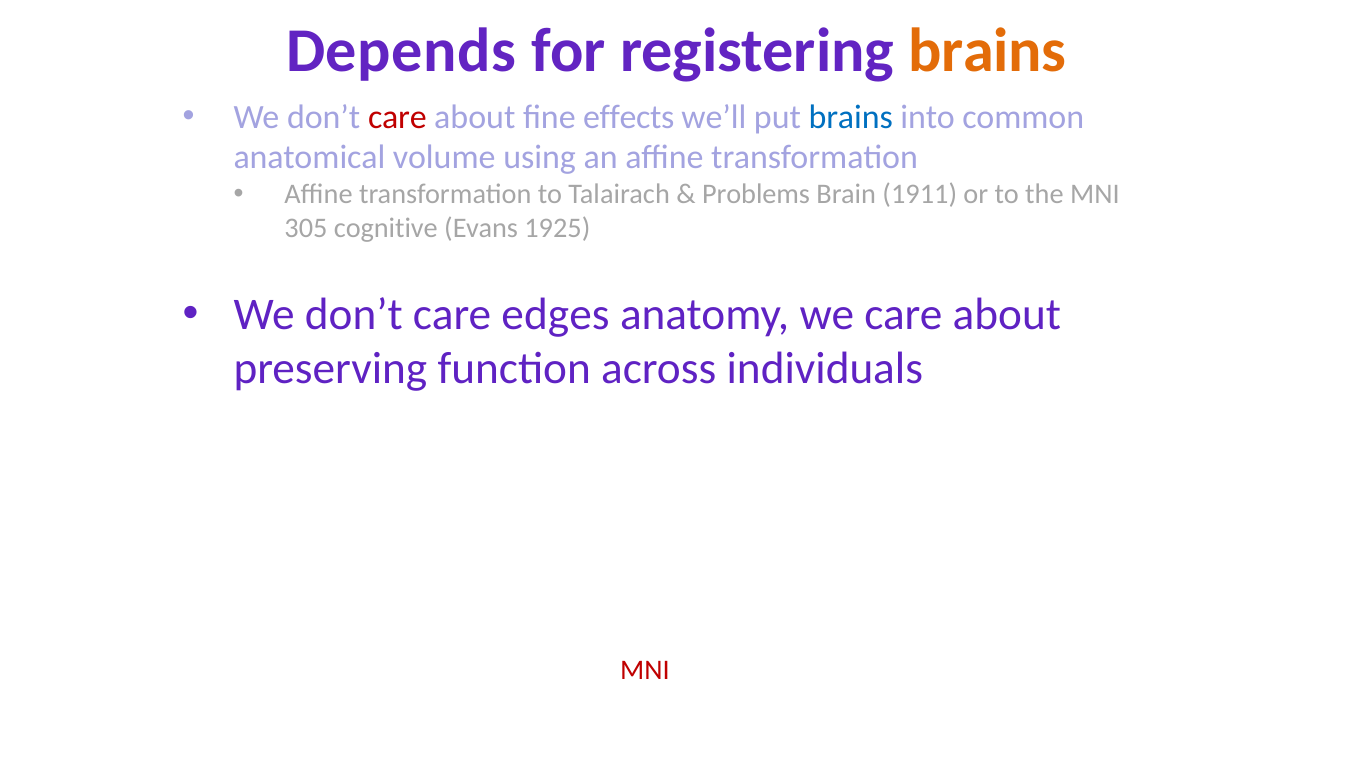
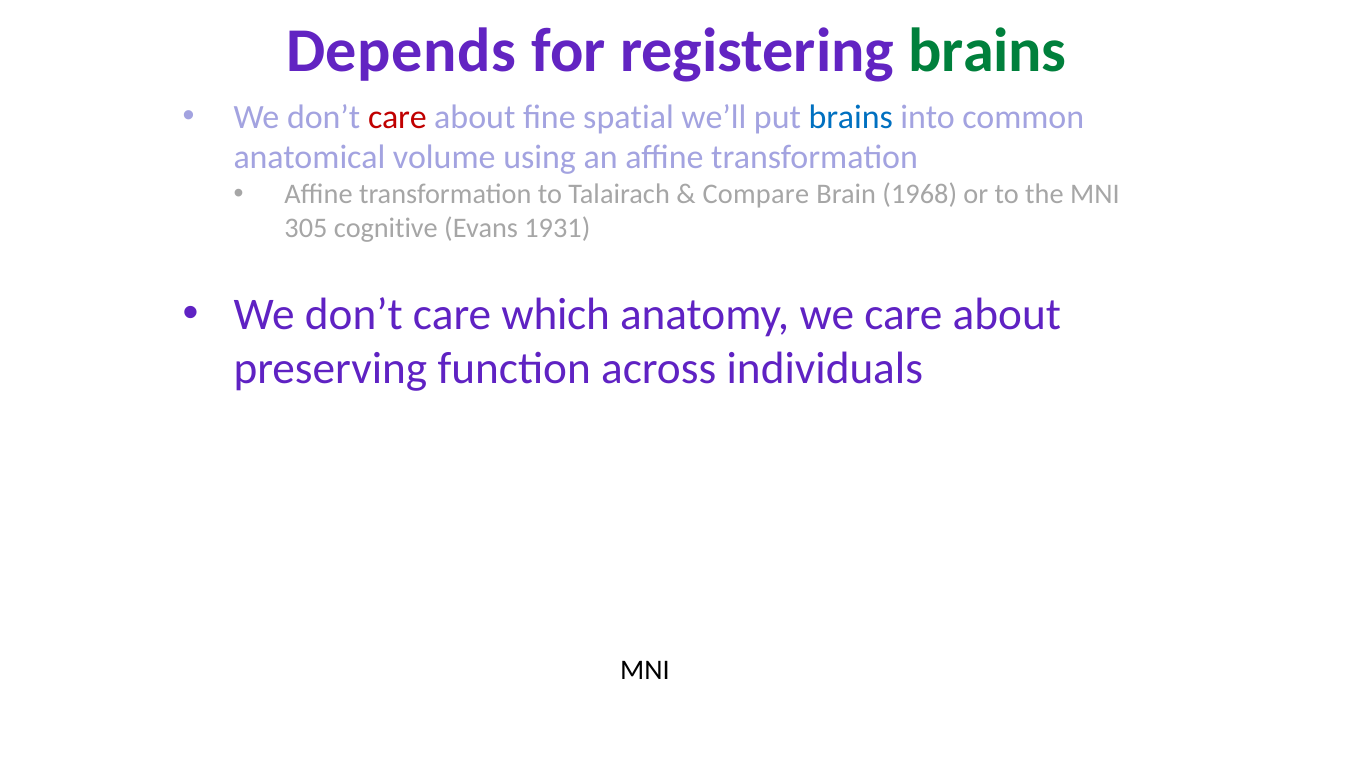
brains colour: orange -> green (987, 51)
effects: effects -> spatial (629, 117)
Problems: Problems -> Compare (756, 194)
1911: 1911 -> 1968 (920, 194)
1925: 1925 -> 1931 (557, 228)
edges: edges -> which (556, 315)
MNI colour: red -> black (645, 670)
